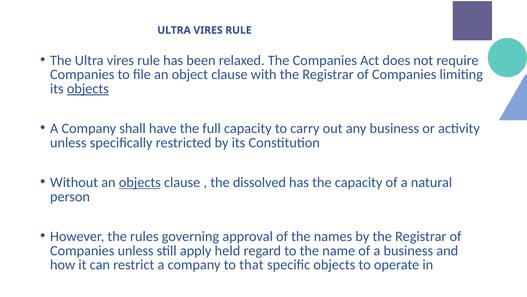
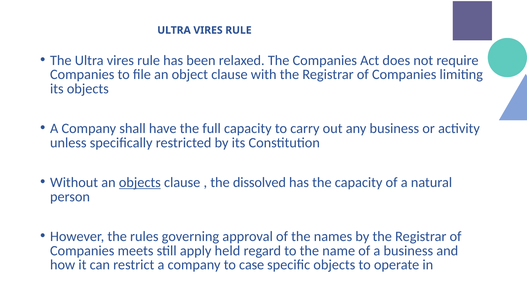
objects underline: present -> none (88, 89)
Companies unless: unless -> meets (136, 250)
that: that -> case (252, 264)
